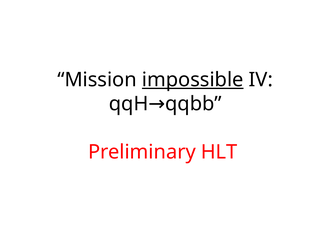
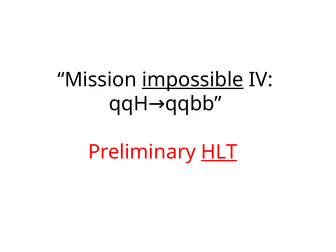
HLT underline: none -> present (219, 152)
